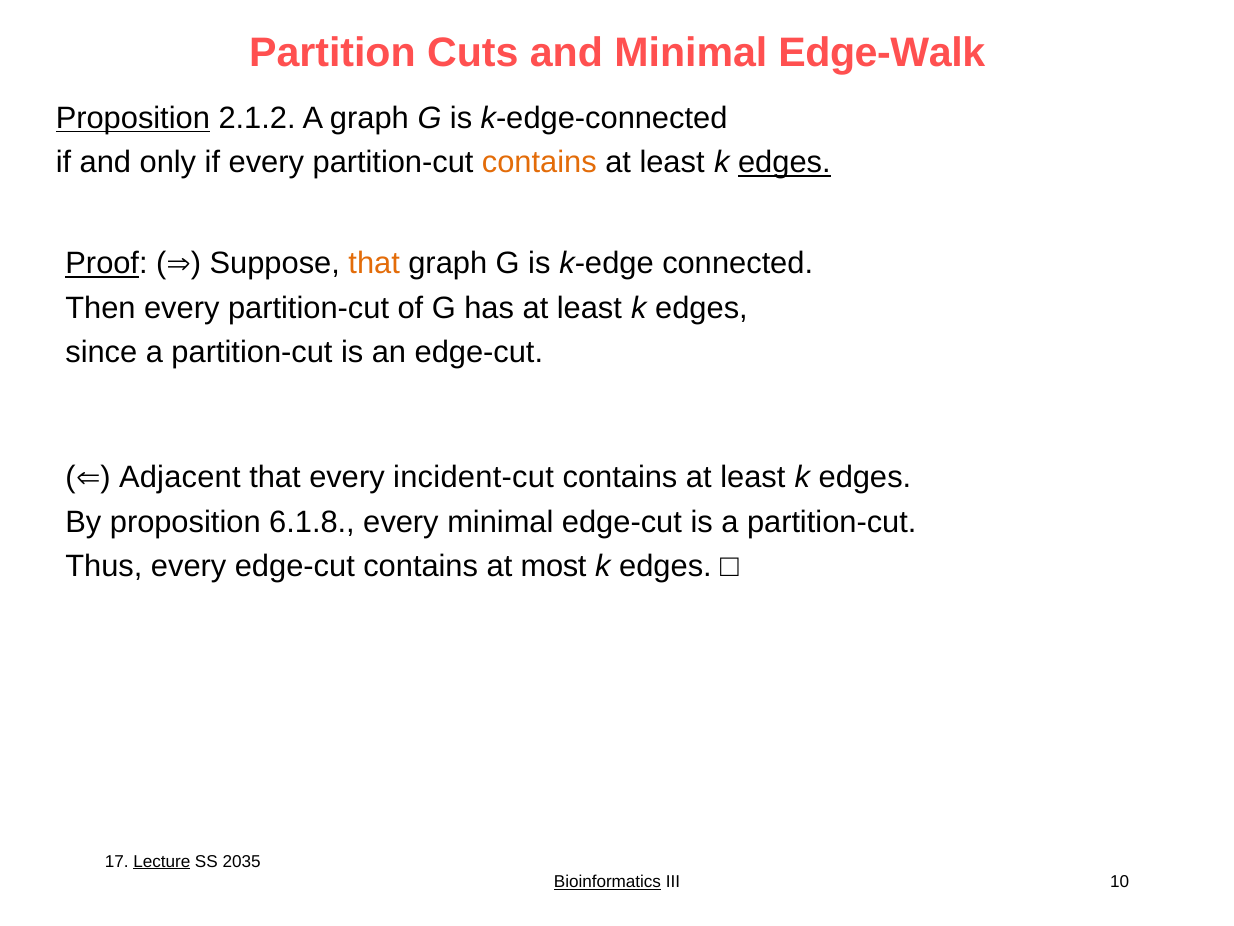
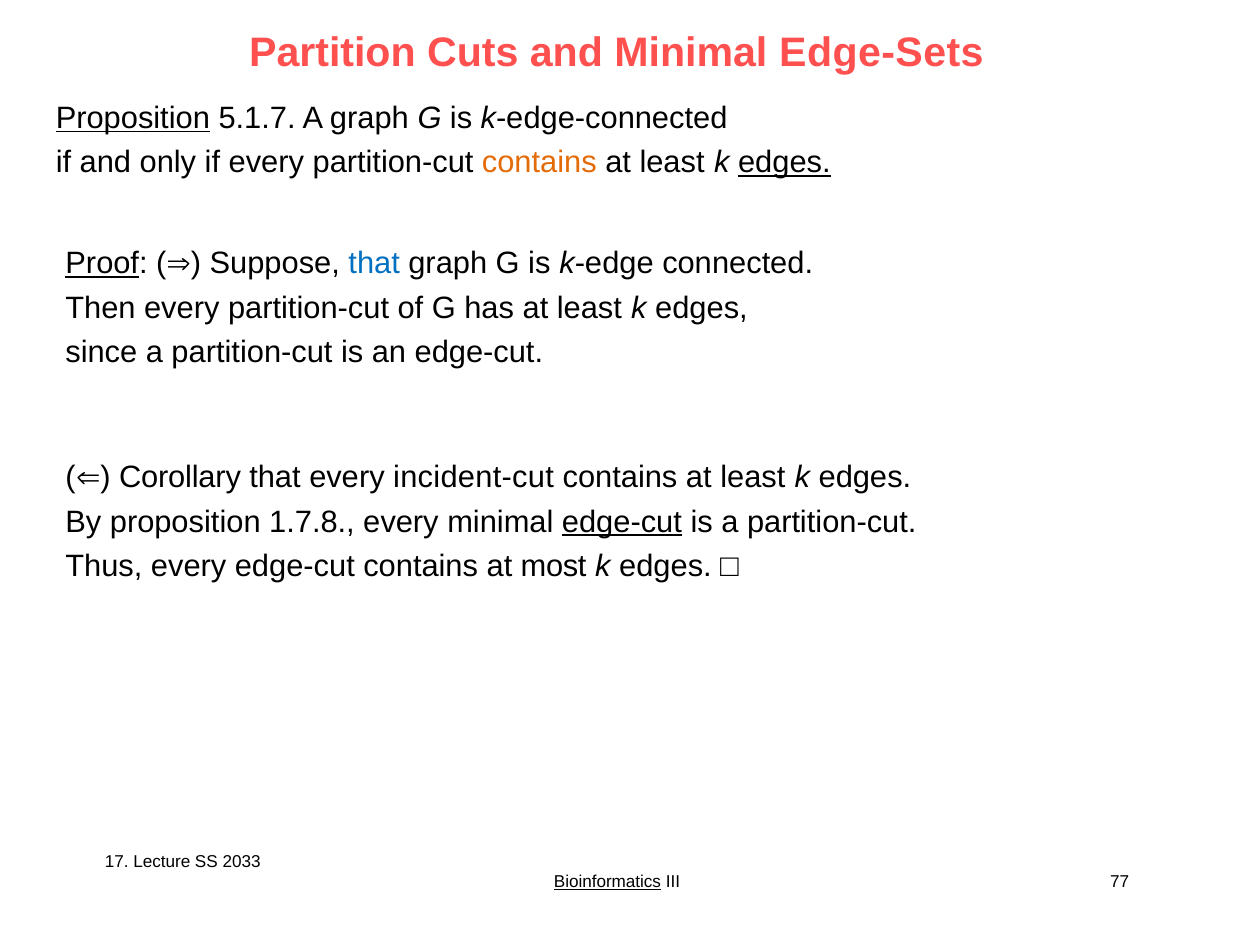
Edge-Walk: Edge-Walk -> Edge-Sets (881, 53)
2.1.2: 2.1.2 -> 5.1.7 (257, 118)
that colour: orange -> blue (374, 264)
Adjacent: Adjacent -> Corollary (180, 477)
6.1.8: 6.1.8 -> 1.7.8 (312, 522)
edge-cut underline: none -> present (622, 522)
Lecture underline: present -> none (162, 861)
2035: 2035 -> 2033 (242, 861)
10: 10 -> 77 (1120, 882)
